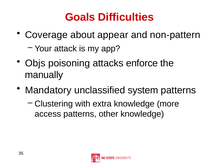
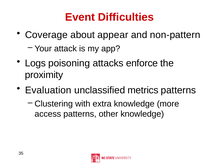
Goals: Goals -> Event (80, 17)
Objs: Objs -> Logs (35, 63)
manually: manually -> proximity (44, 75)
Mandatory: Mandatory -> Evaluation (48, 90)
system: system -> metrics (143, 90)
